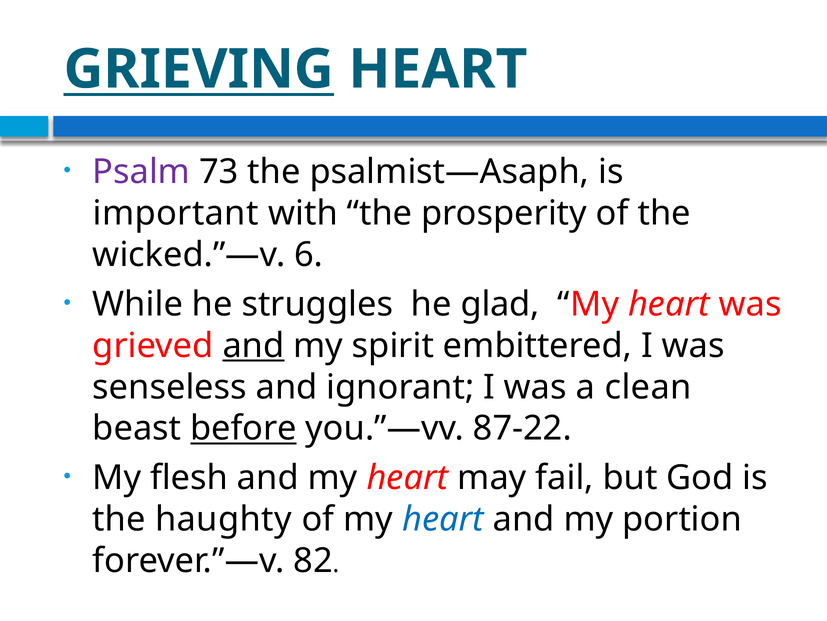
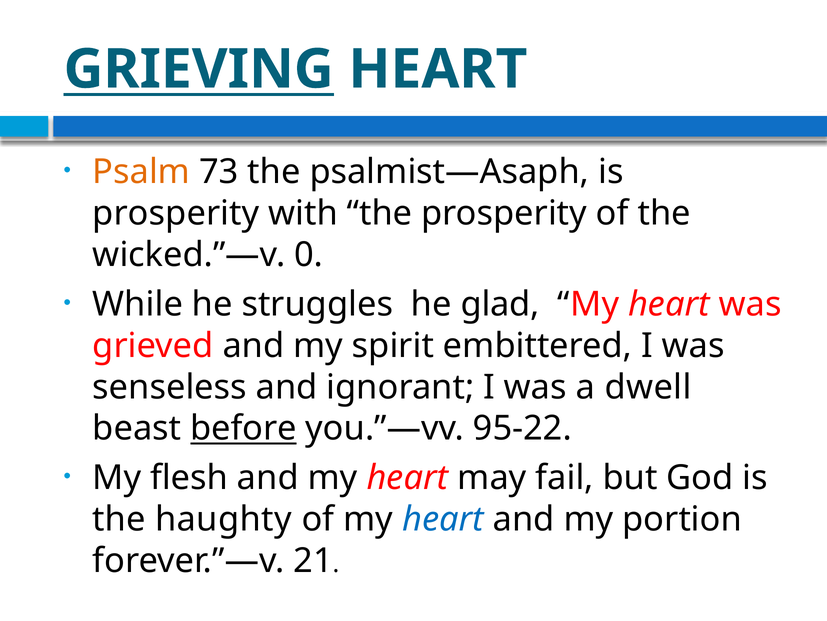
Psalm colour: purple -> orange (141, 172)
important: important -> prosperity (176, 213)
6: 6 -> 0 (309, 255)
and underline: present -> none (253, 345)
clean: clean -> dwell (648, 387)
87-22: 87-22 -> 95-22 (522, 428)
82: 82 -> 21 (313, 560)
